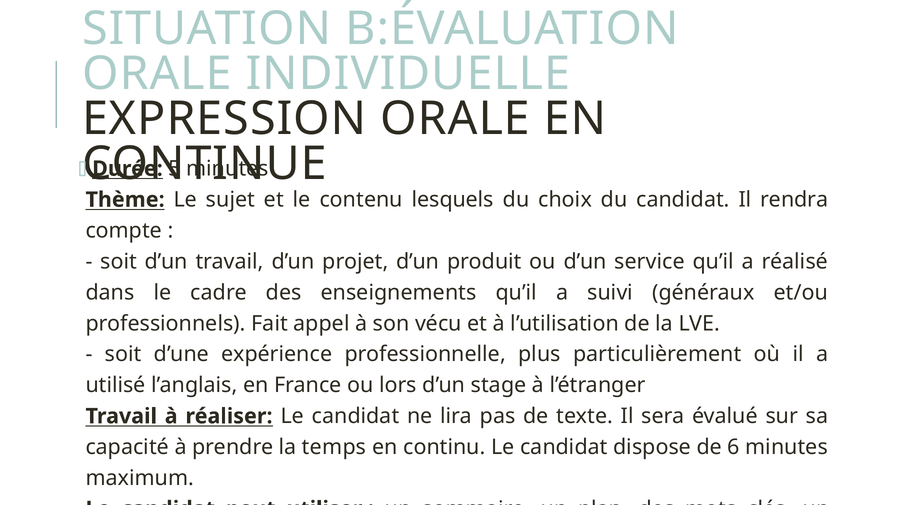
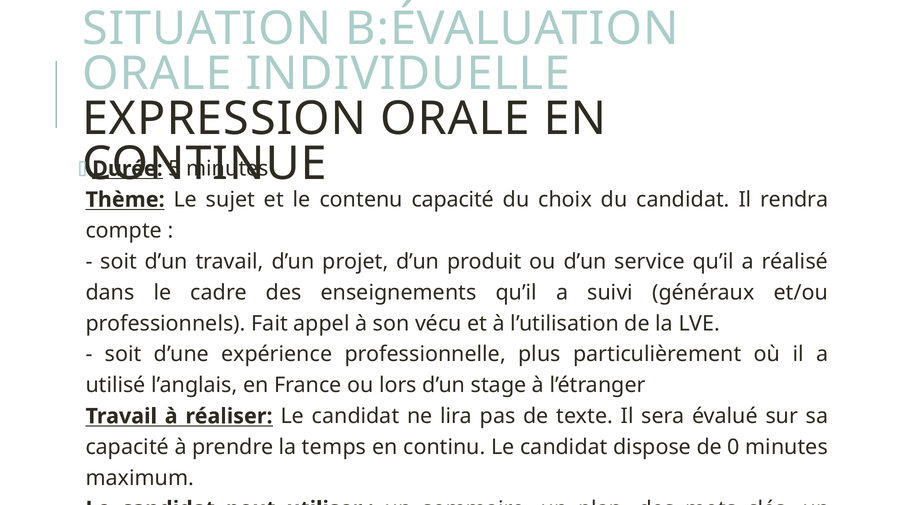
contenu lesquels: lesquels -> capacité (453, 200)
6: 6 -> 0 (734, 447)
